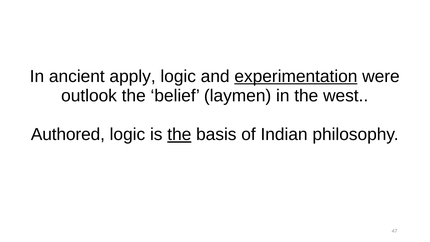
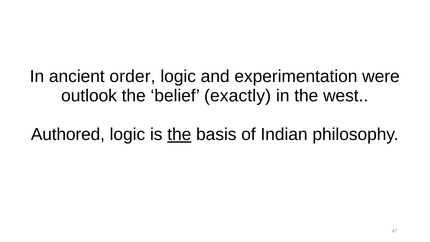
apply: apply -> order (132, 76)
experimentation underline: present -> none (296, 76)
laymen: laymen -> exactly (238, 96)
